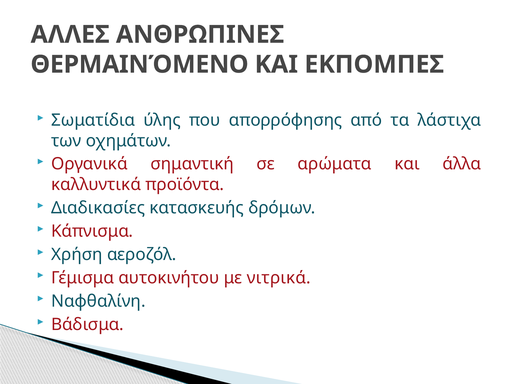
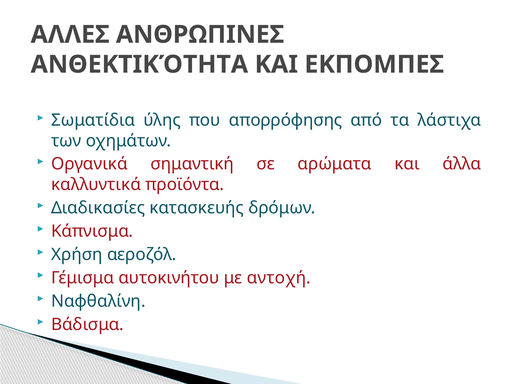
ΘΕΡΜΑΙΝΌΜΕΝΟ: ΘΕΡΜΑΙΝΌΜΕΝΟ -> ΑΝΘΕΚΤΙΚΌΤΗΤΑ (139, 64)
νιτρικά: νιτρικά -> αντοχή (279, 278)
